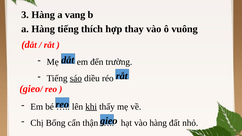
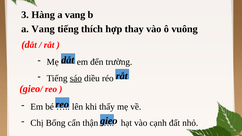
Hàng: Hàng -> Vang (43, 29)
khi underline: present -> none (91, 107)
vào hàng: hàng -> cạnh (158, 123)
